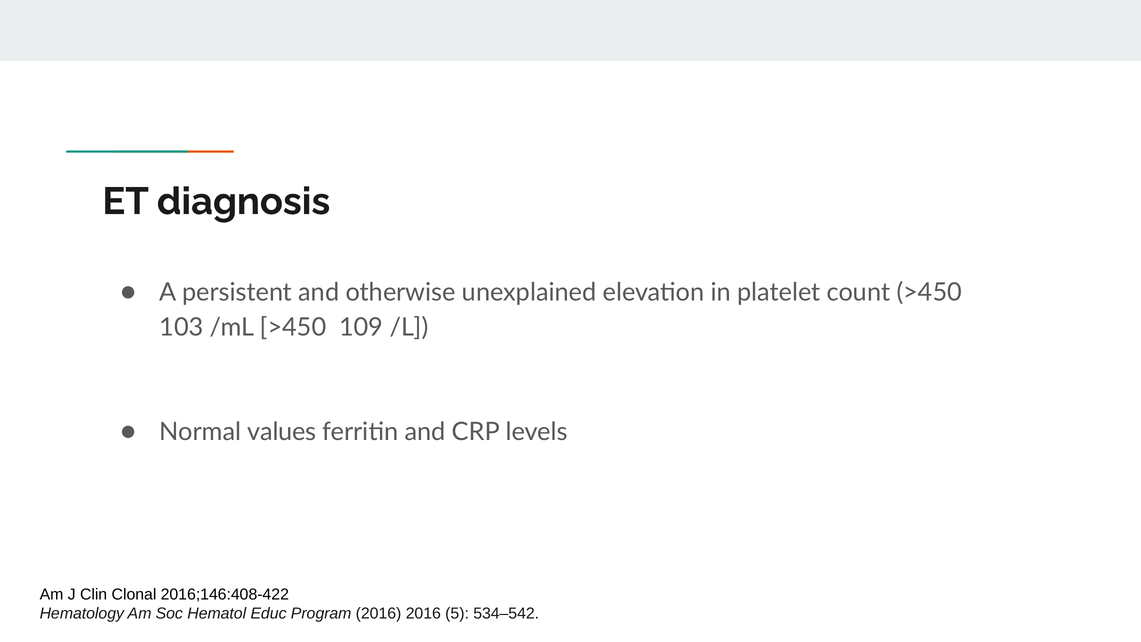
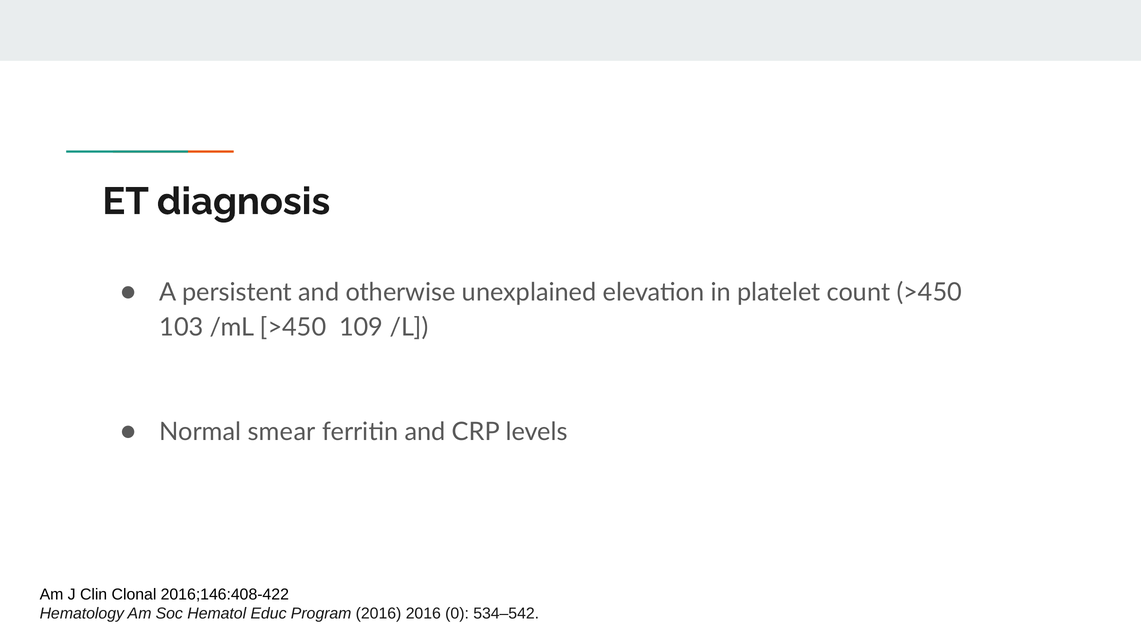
values: values -> smear (282, 432)
5: 5 -> 0 (457, 614)
